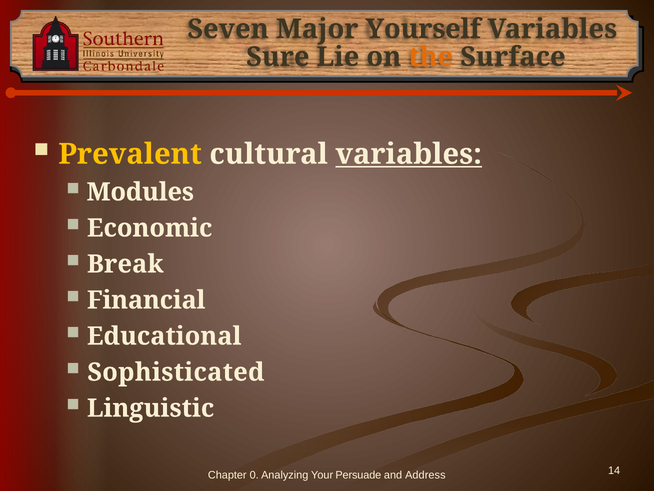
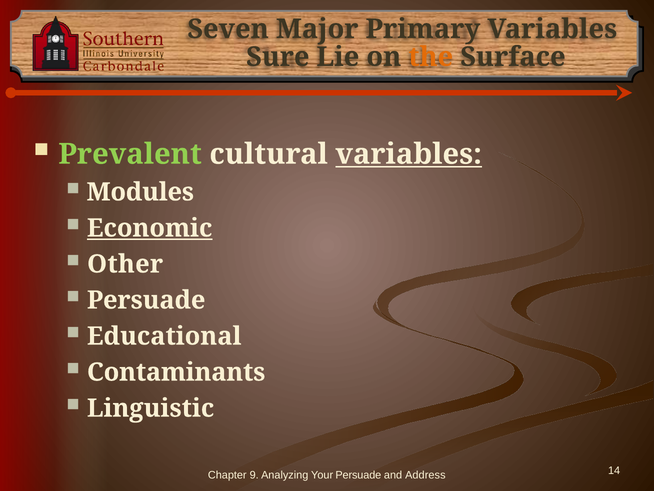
Yourself: Yourself -> Primary (423, 29)
Prevalent colour: yellow -> light green (130, 154)
Economic underline: none -> present (150, 228)
Break: Break -> Other (125, 264)
Financial: Financial -> Persuade (146, 300)
Sophisticated: Sophisticated -> Contaminants (176, 372)
0: 0 -> 9 (254, 475)
